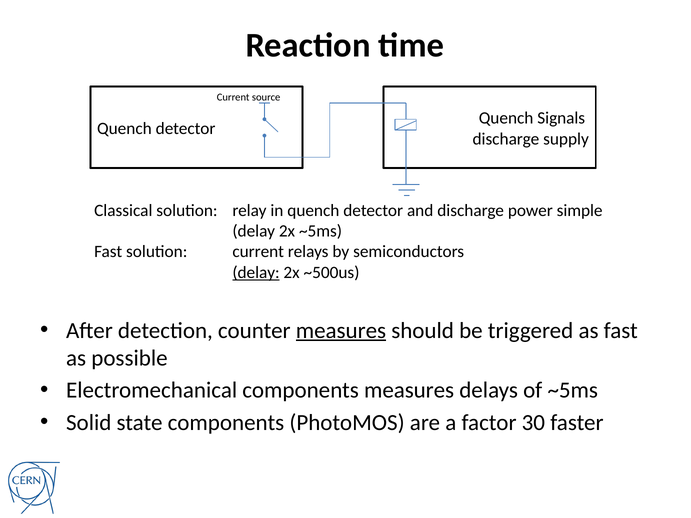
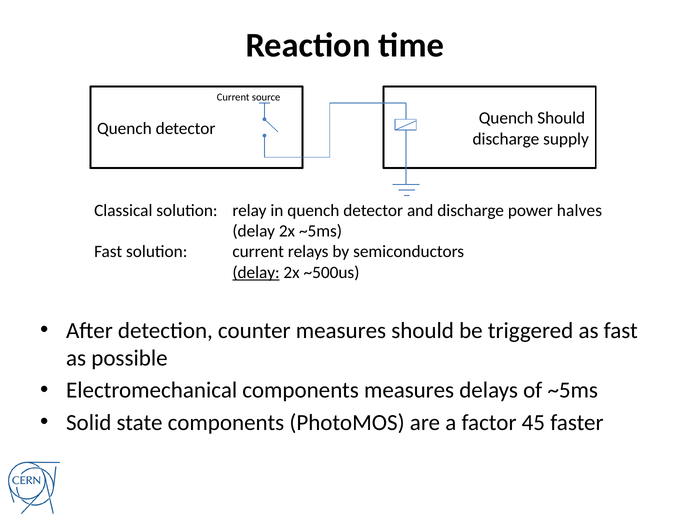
Quench Signals: Signals -> Should (561, 118)
simple: simple -> halves (579, 210)
measures underline: present -> none (341, 331)
30: 30 -> 45 (533, 423)
